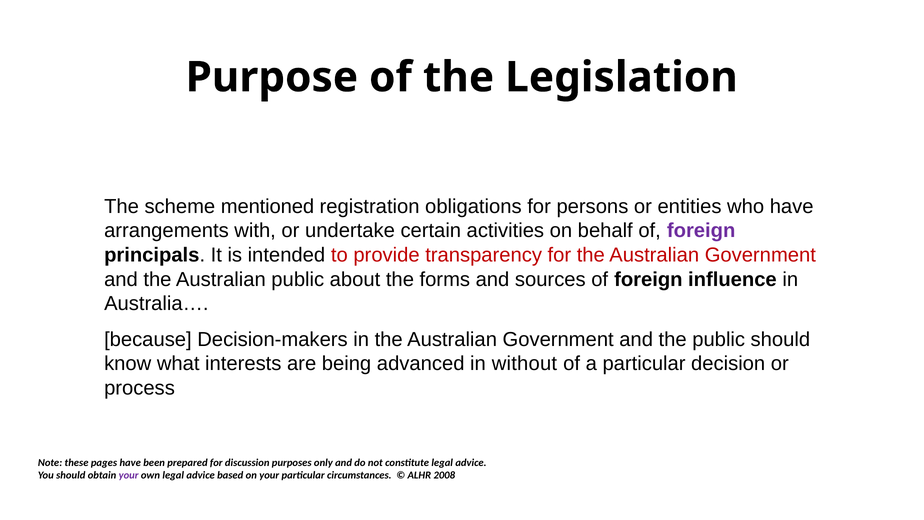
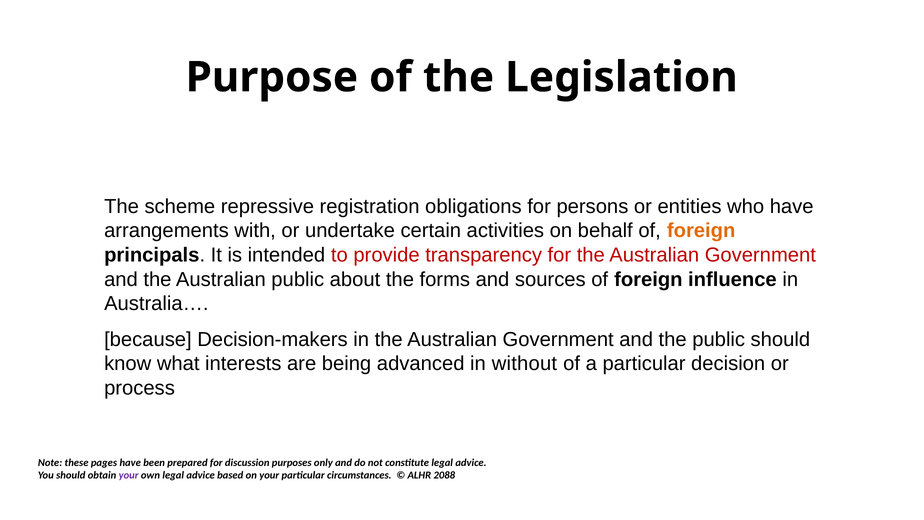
mentioned: mentioned -> repressive (267, 206)
foreign colour: purple -> orange (701, 231)
2008: 2008 -> 2088 (444, 475)
